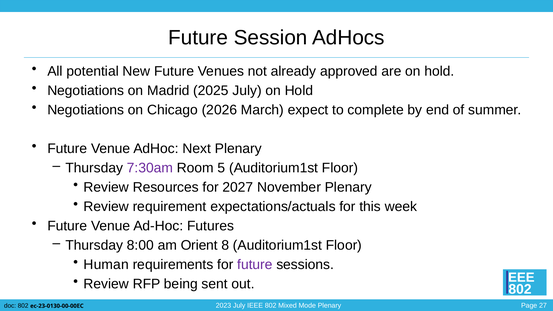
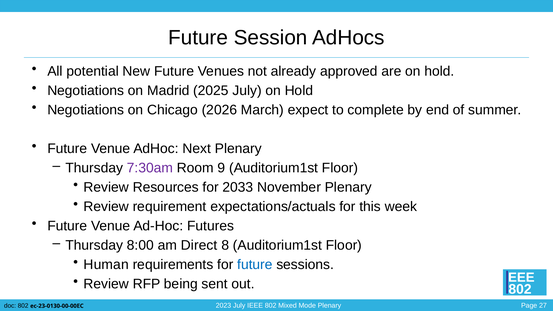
5: 5 -> 9 (221, 168)
2027: 2027 -> 2033 (238, 187)
Orient: Orient -> Direct (199, 245)
future colour: purple -> blue (255, 265)
